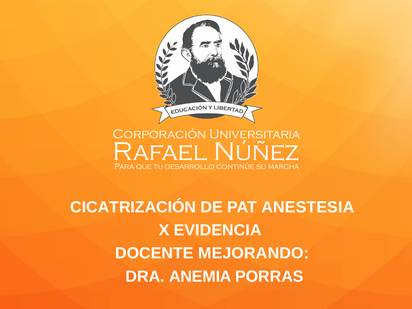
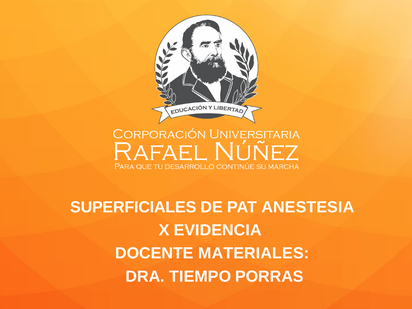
CICATRIZACIÓN: CICATRIZACIÓN -> SUPERFICIALES (133, 207)
MEJORANDO: MEJORANDO -> MATERIALES (254, 253)
ANEMIA: ANEMIA -> TIEMPO (200, 276)
